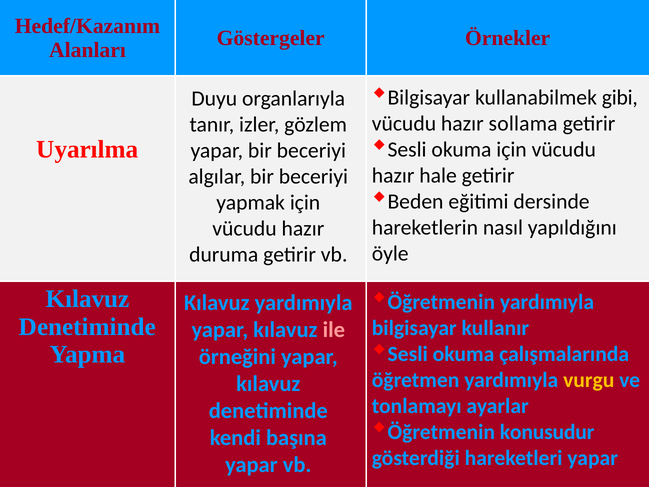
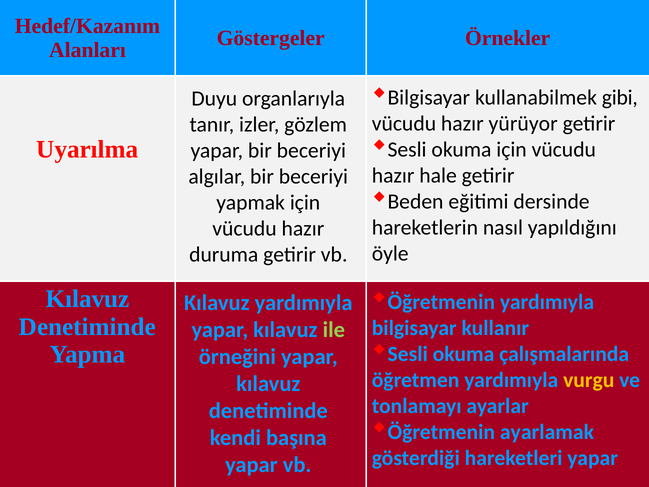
sollama: sollama -> yürüyor (523, 124)
ile colour: pink -> light green (334, 330)
konusudur: konusudur -> ayarlamak (547, 432)
